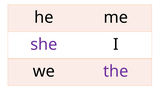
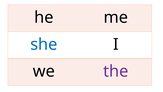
she colour: purple -> blue (44, 44)
